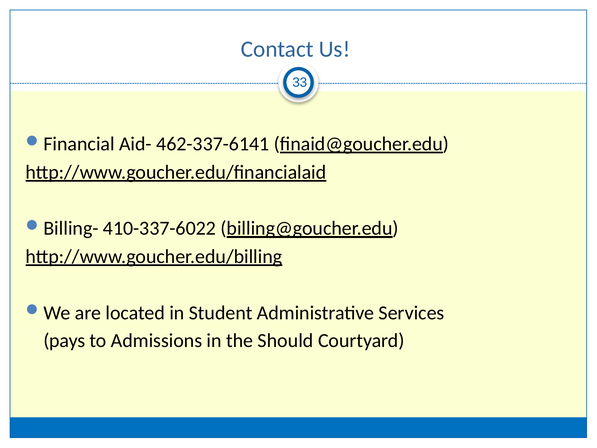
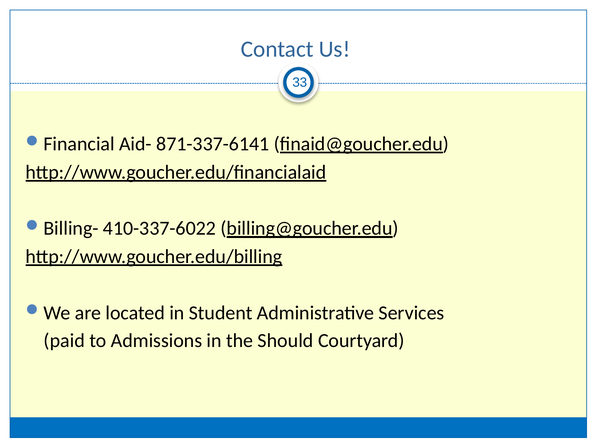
462-337-6141: 462-337-6141 -> 871-337-6141 (213, 144)
pays: pays -> paid (64, 340)
